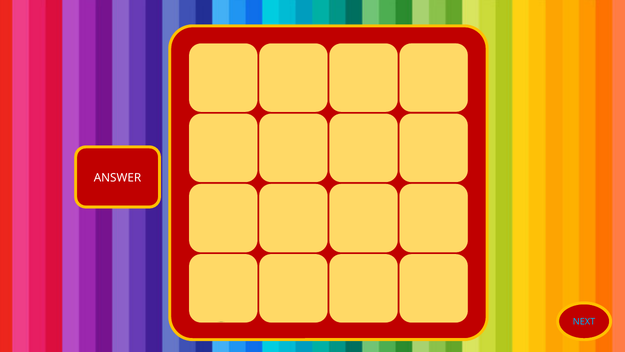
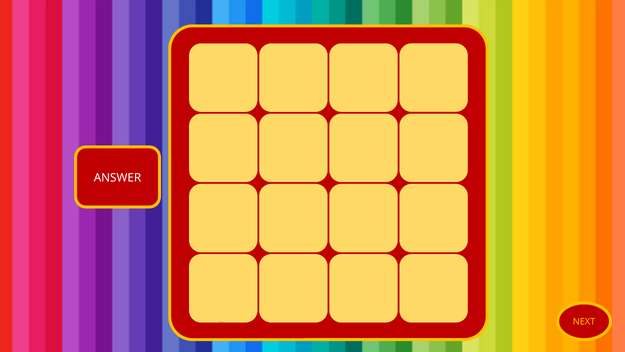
NEXT colour: light blue -> yellow (584, 321)
